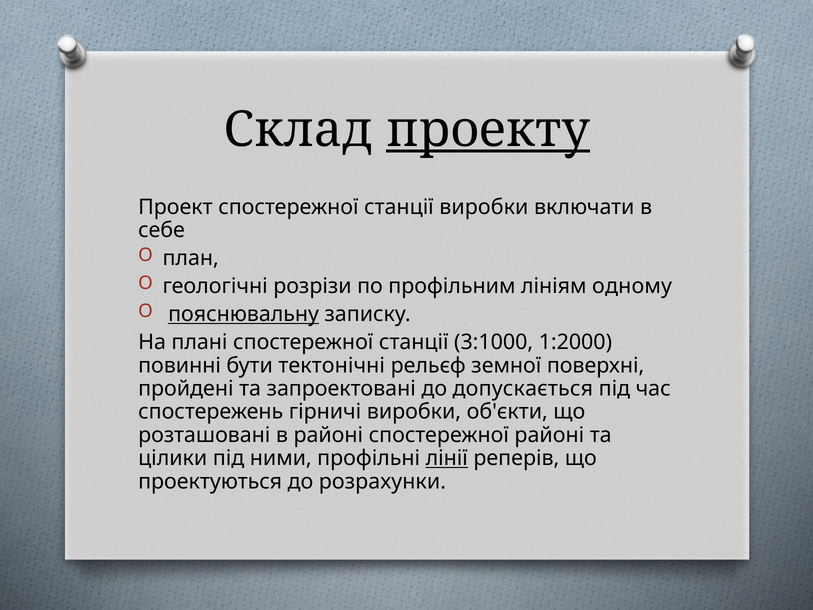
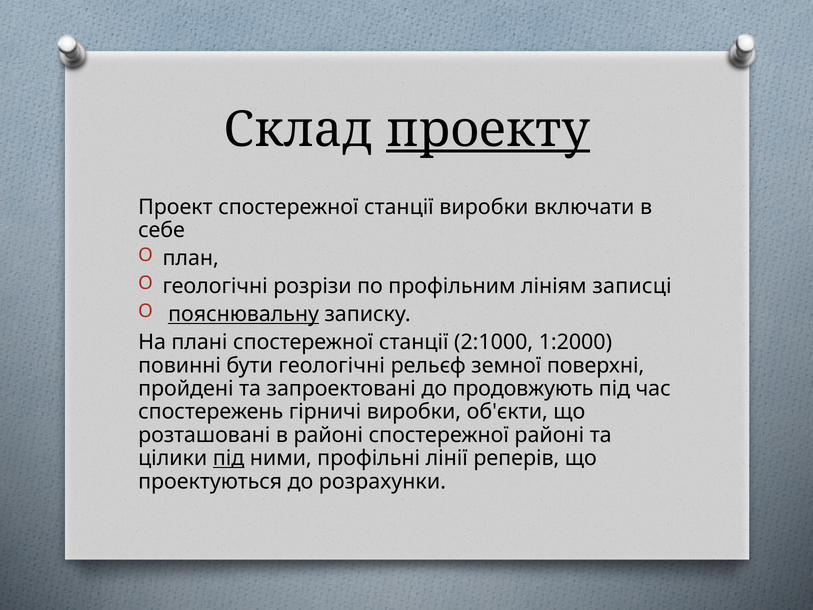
одному: одному -> записці (632, 286)
3:1000: 3:1000 -> 2:1000 (494, 342)
бути тектонічні: тектонічні -> геологічні (332, 365)
допускається: допускається -> продовжують (523, 389)
під underline: none -> present (229, 458)
лінії underline: present -> none (447, 458)
